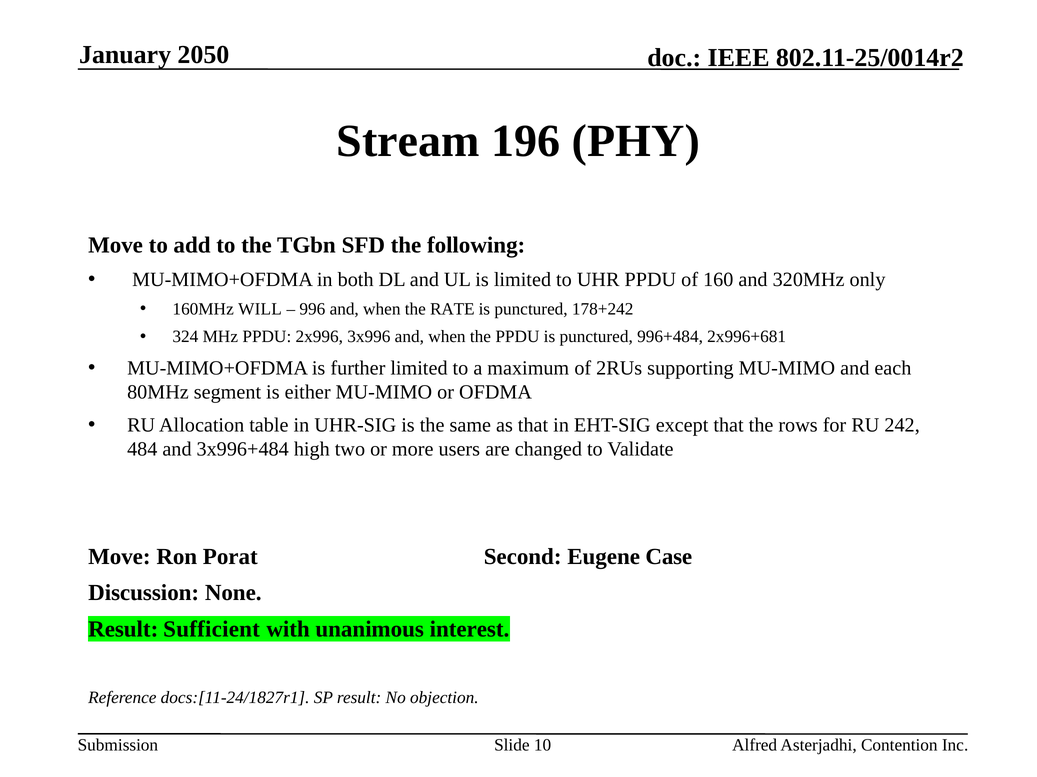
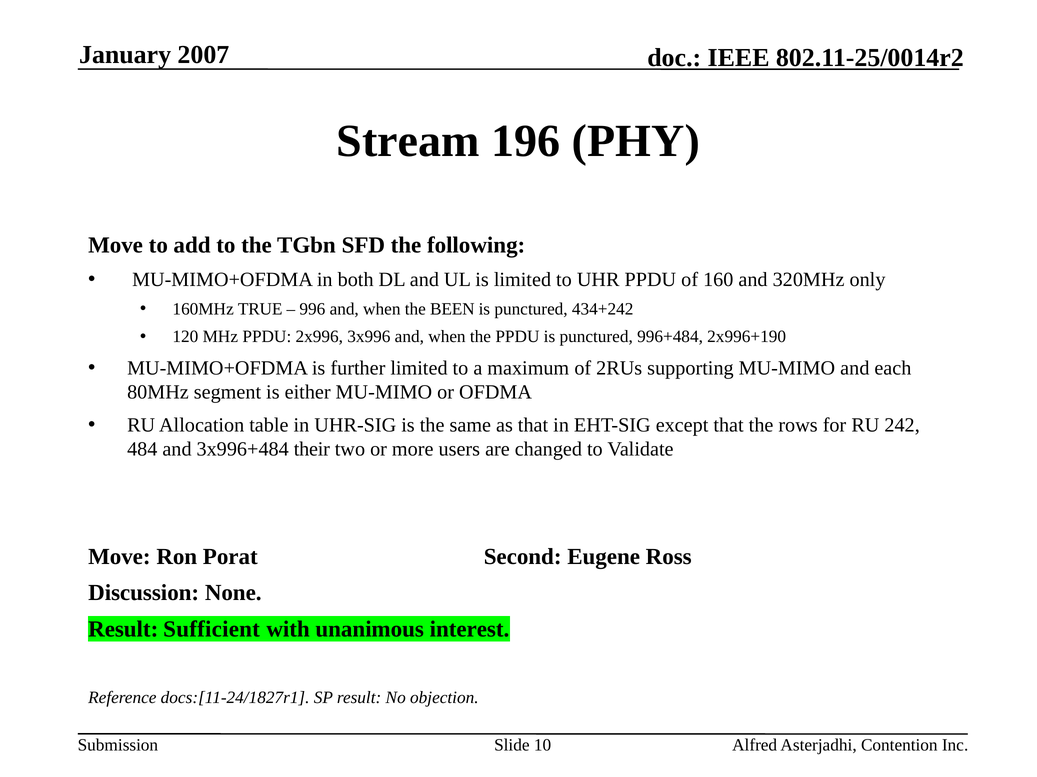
2050: 2050 -> 2007 (203, 55)
WILL: WILL -> TRUE (260, 309)
RATE: RATE -> BEEN (452, 309)
178+242: 178+242 -> 434+242 (603, 309)
324: 324 -> 120 (185, 337)
2x996+681: 2x996+681 -> 2x996+190 (747, 337)
high: high -> their (312, 450)
Case: Case -> Ross (669, 557)
